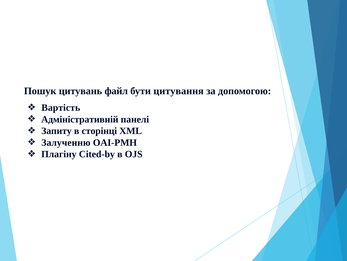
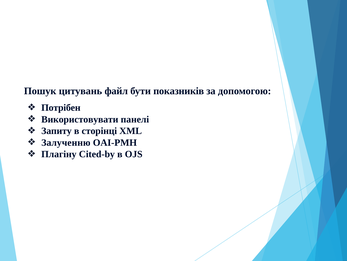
цитування: цитування -> показників (179, 91)
Вартість: Вартість -> Потрібен (61, 107)
Адміністративній: Адміністративній -> Використовувати (80, 119)
